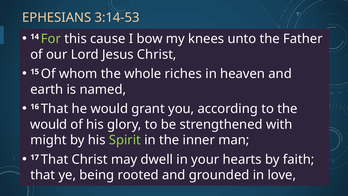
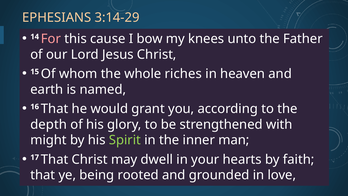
3:14-53: 3:14-53 -> 3:14-29 (117, 17)
For colour: light green -> pink (51, 39)
would: would -> depth (49, 124)
